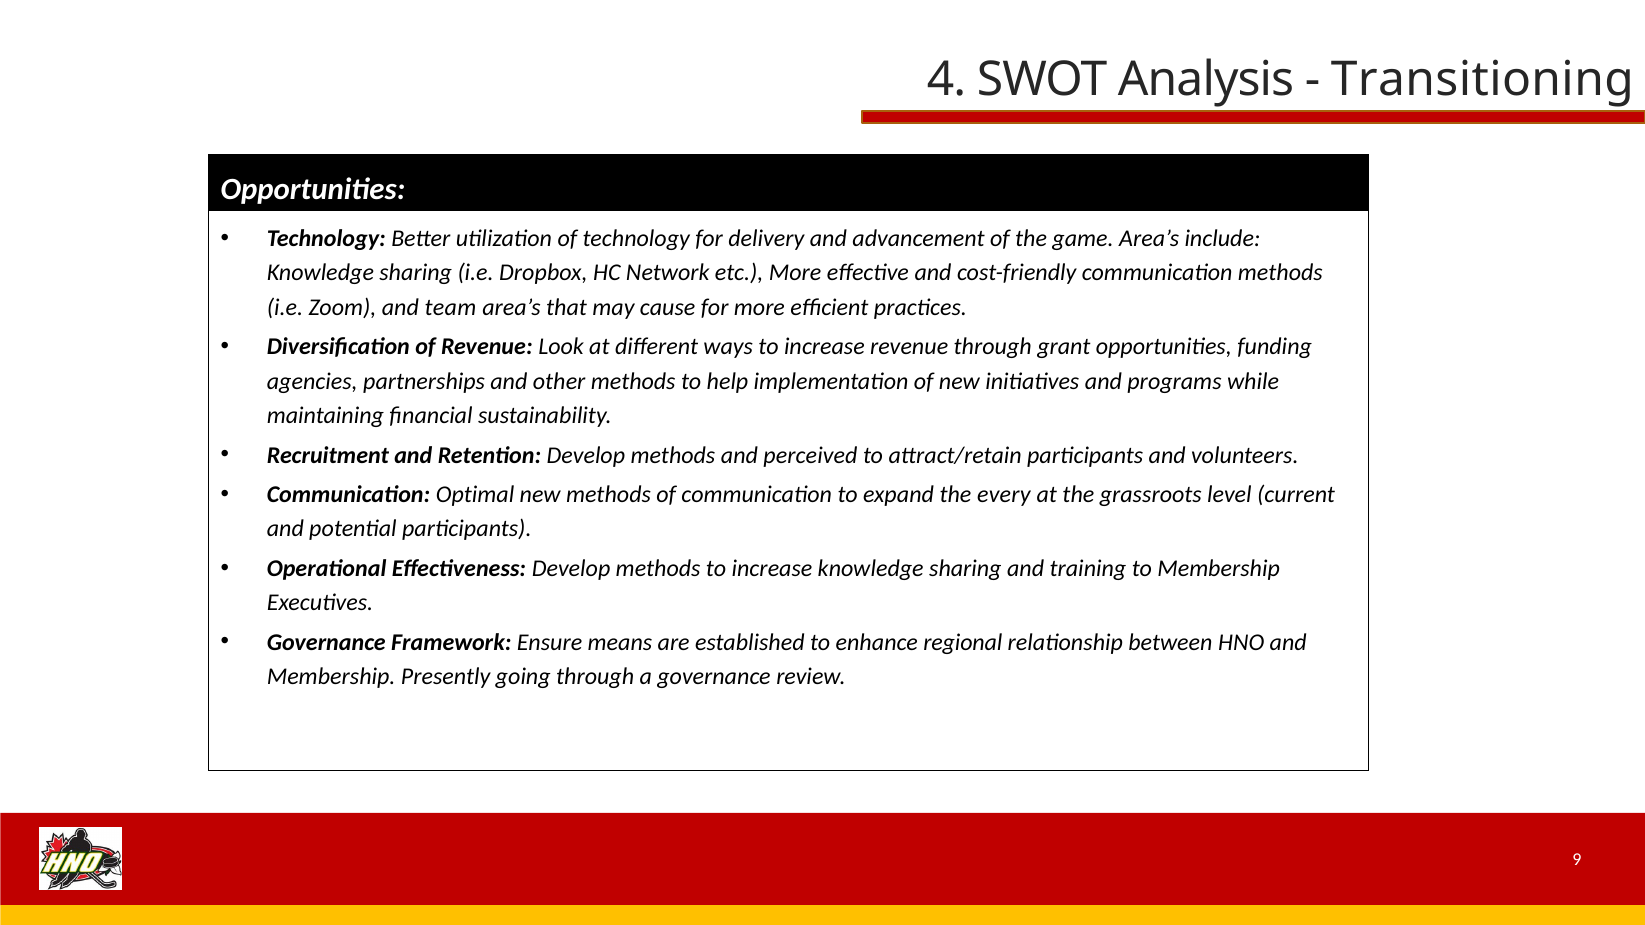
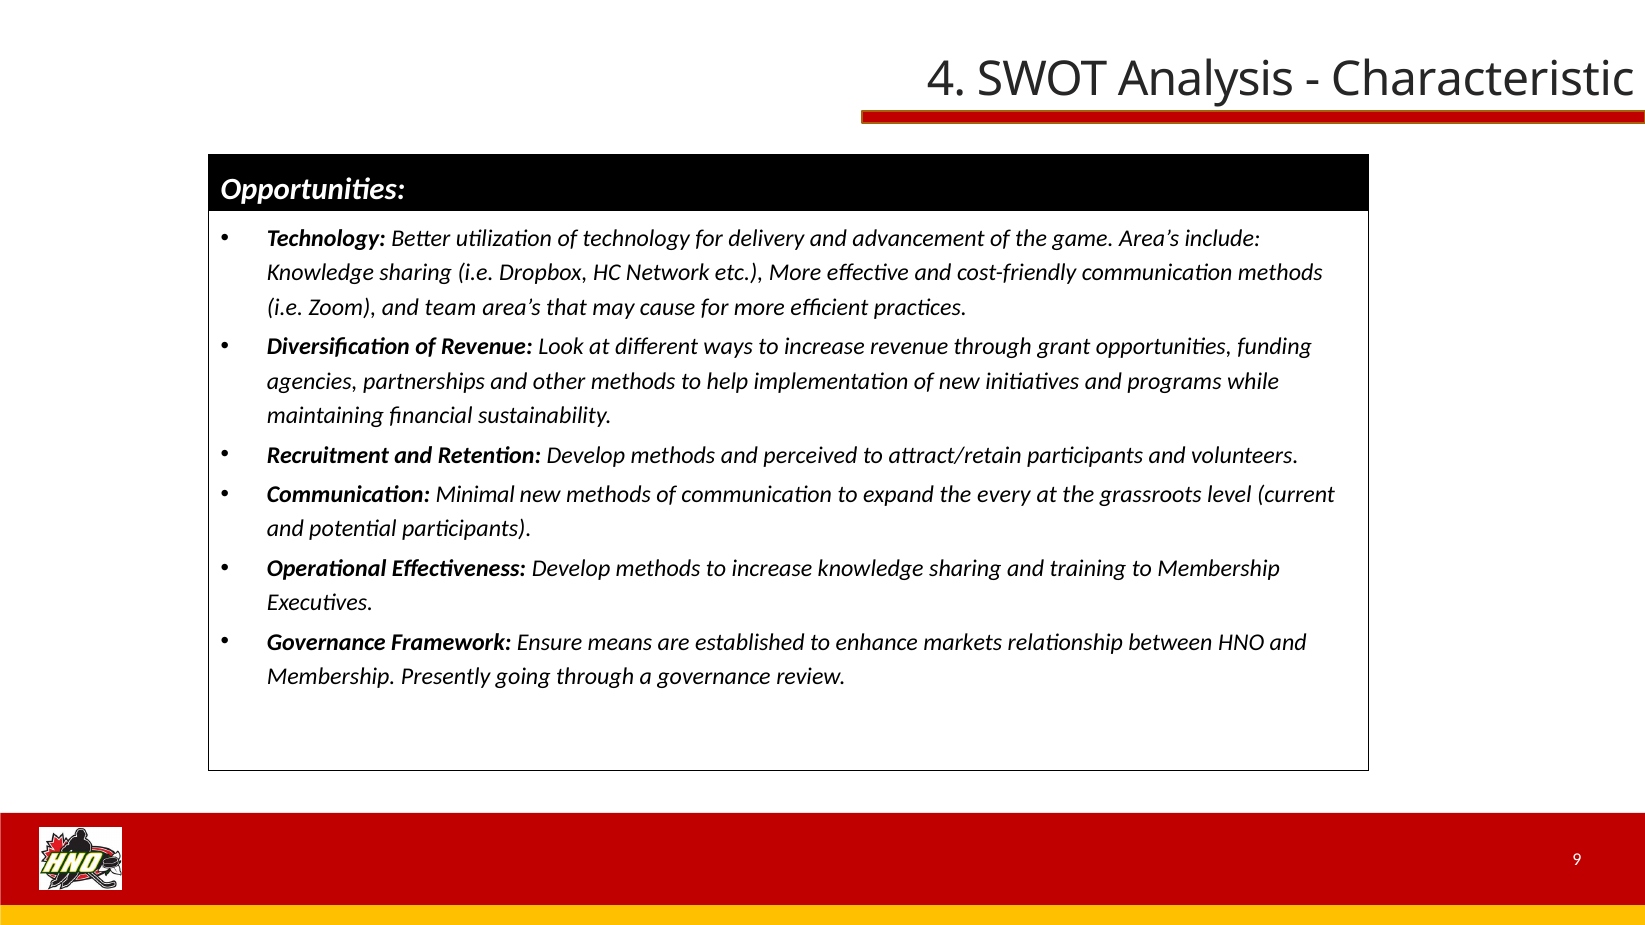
Transitioning: Transitioning -> Characteristic (1483, 80)
Optimal: Optimal -> Minimal (475, 495)
regional: regional -> markets (963, 642)
